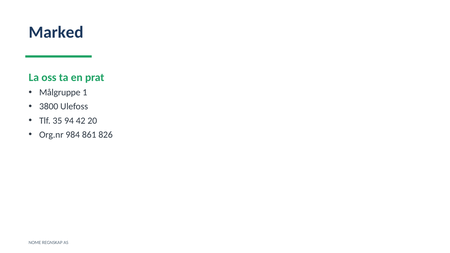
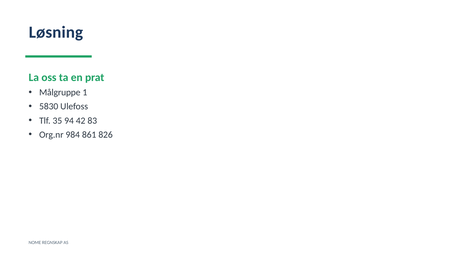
Marked: Marked -> Løsning (56, 32)
3800: 3800 -> 5830 (49, 107)
20: 20 -> 83 (92, 121)
